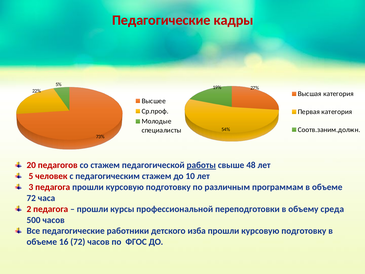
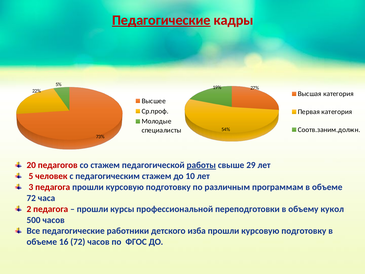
Педагогические underline: none -> present (161, 20)
48: 48 -> 29 (251, 165)
среда: среда -> кукол (332, 209)
